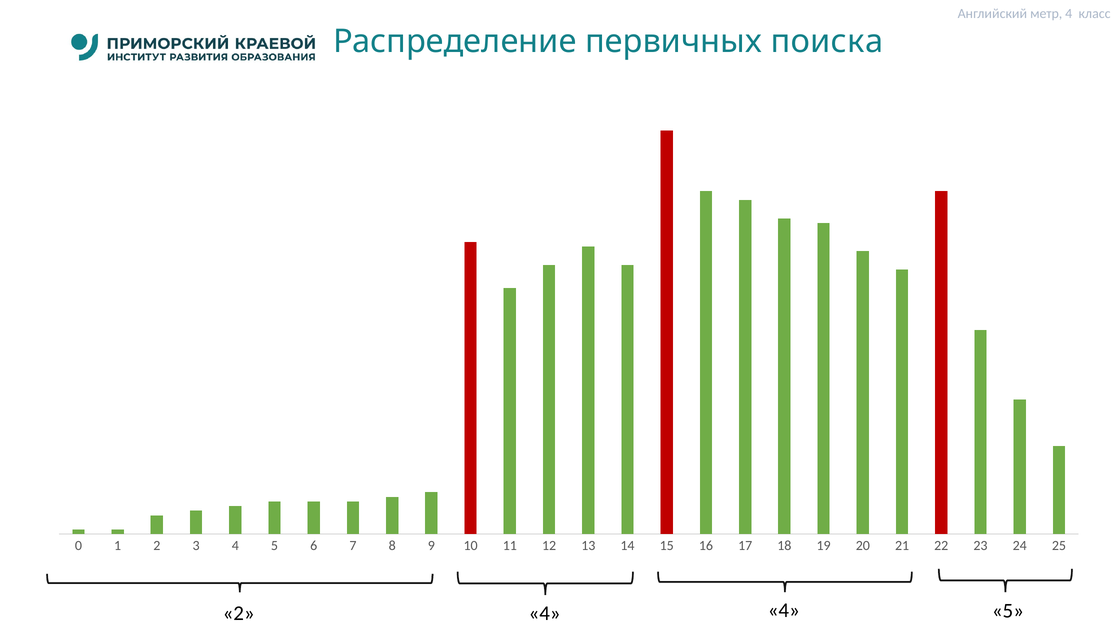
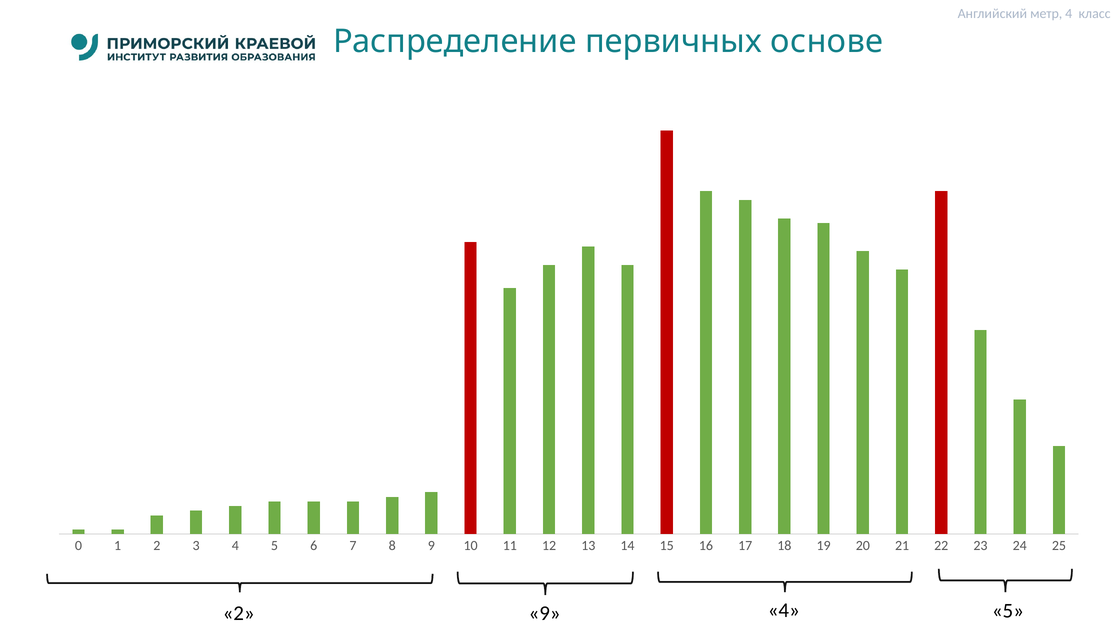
поиска: поиска -> основе (827, 41)
2 4: 4 -> 9 (545, 614)
